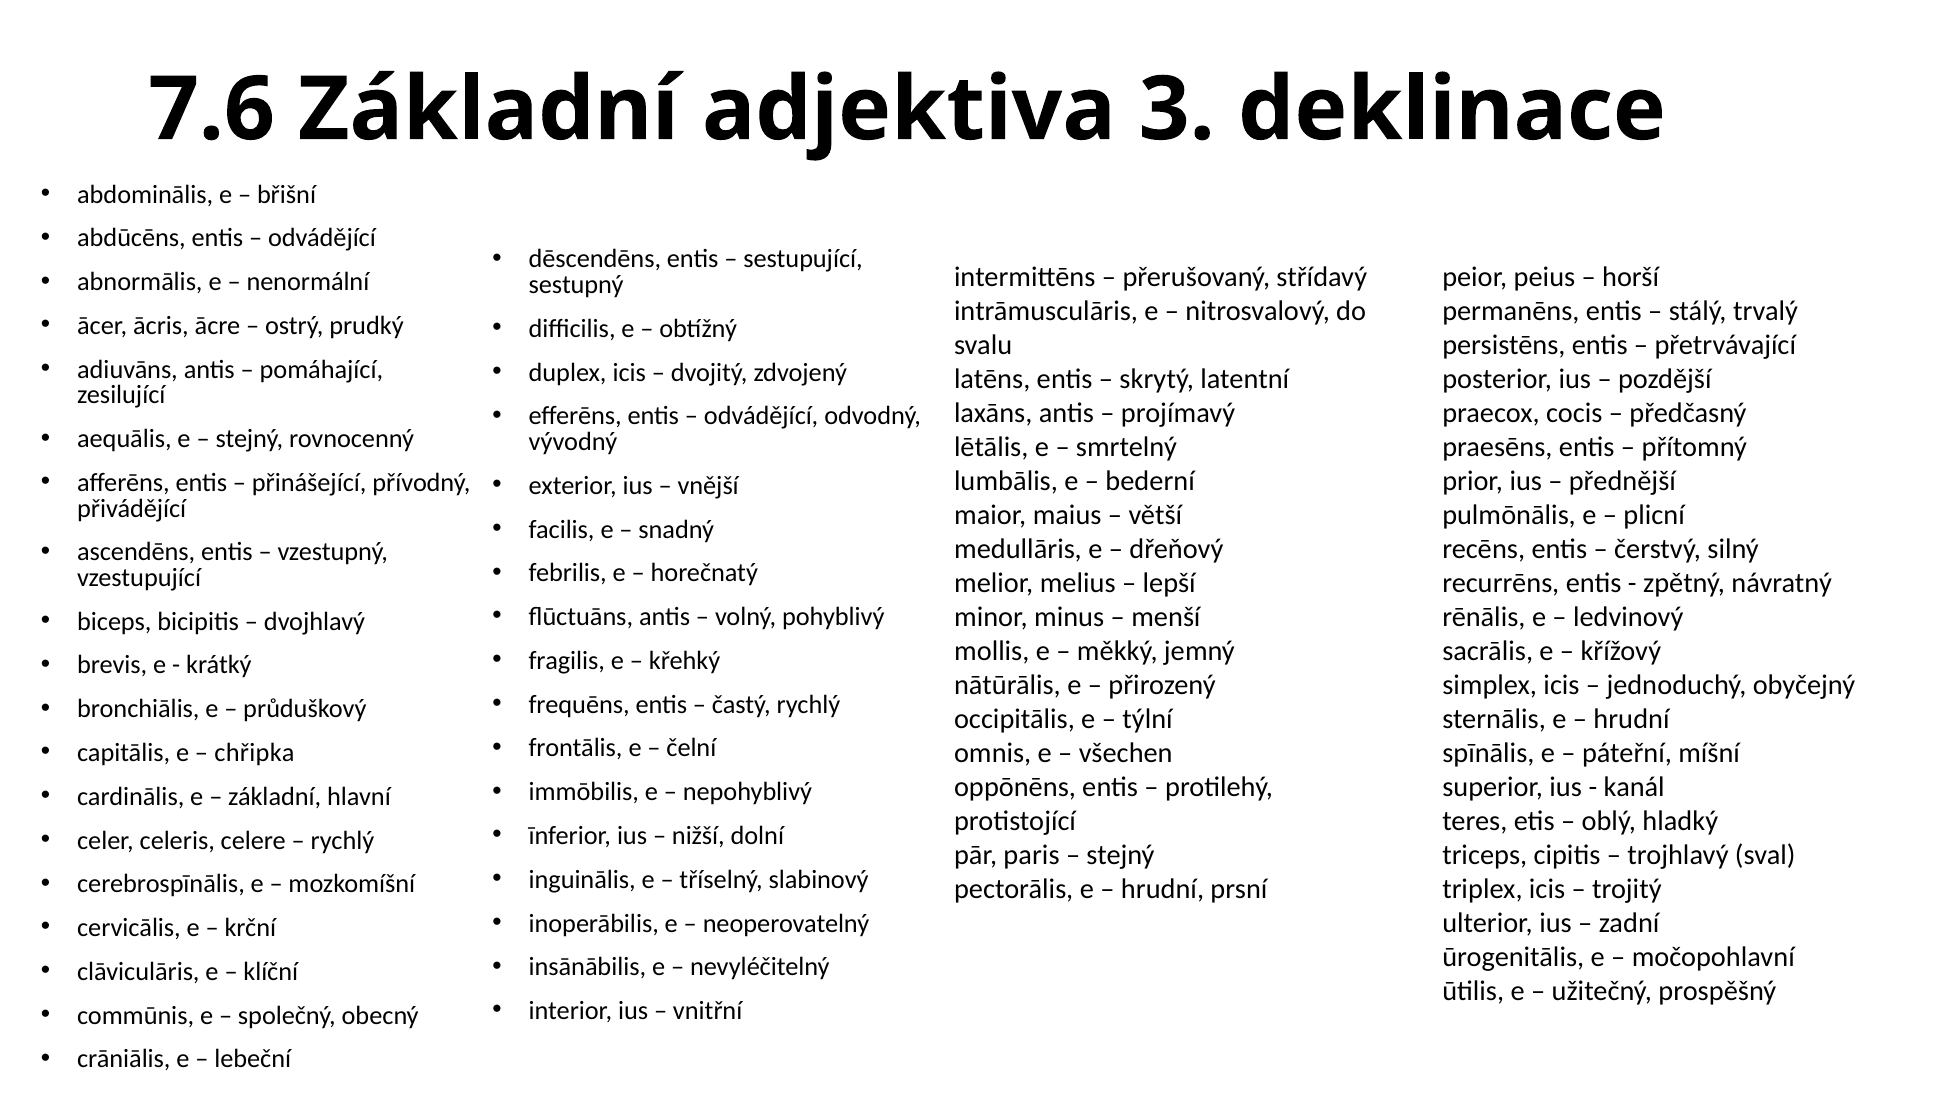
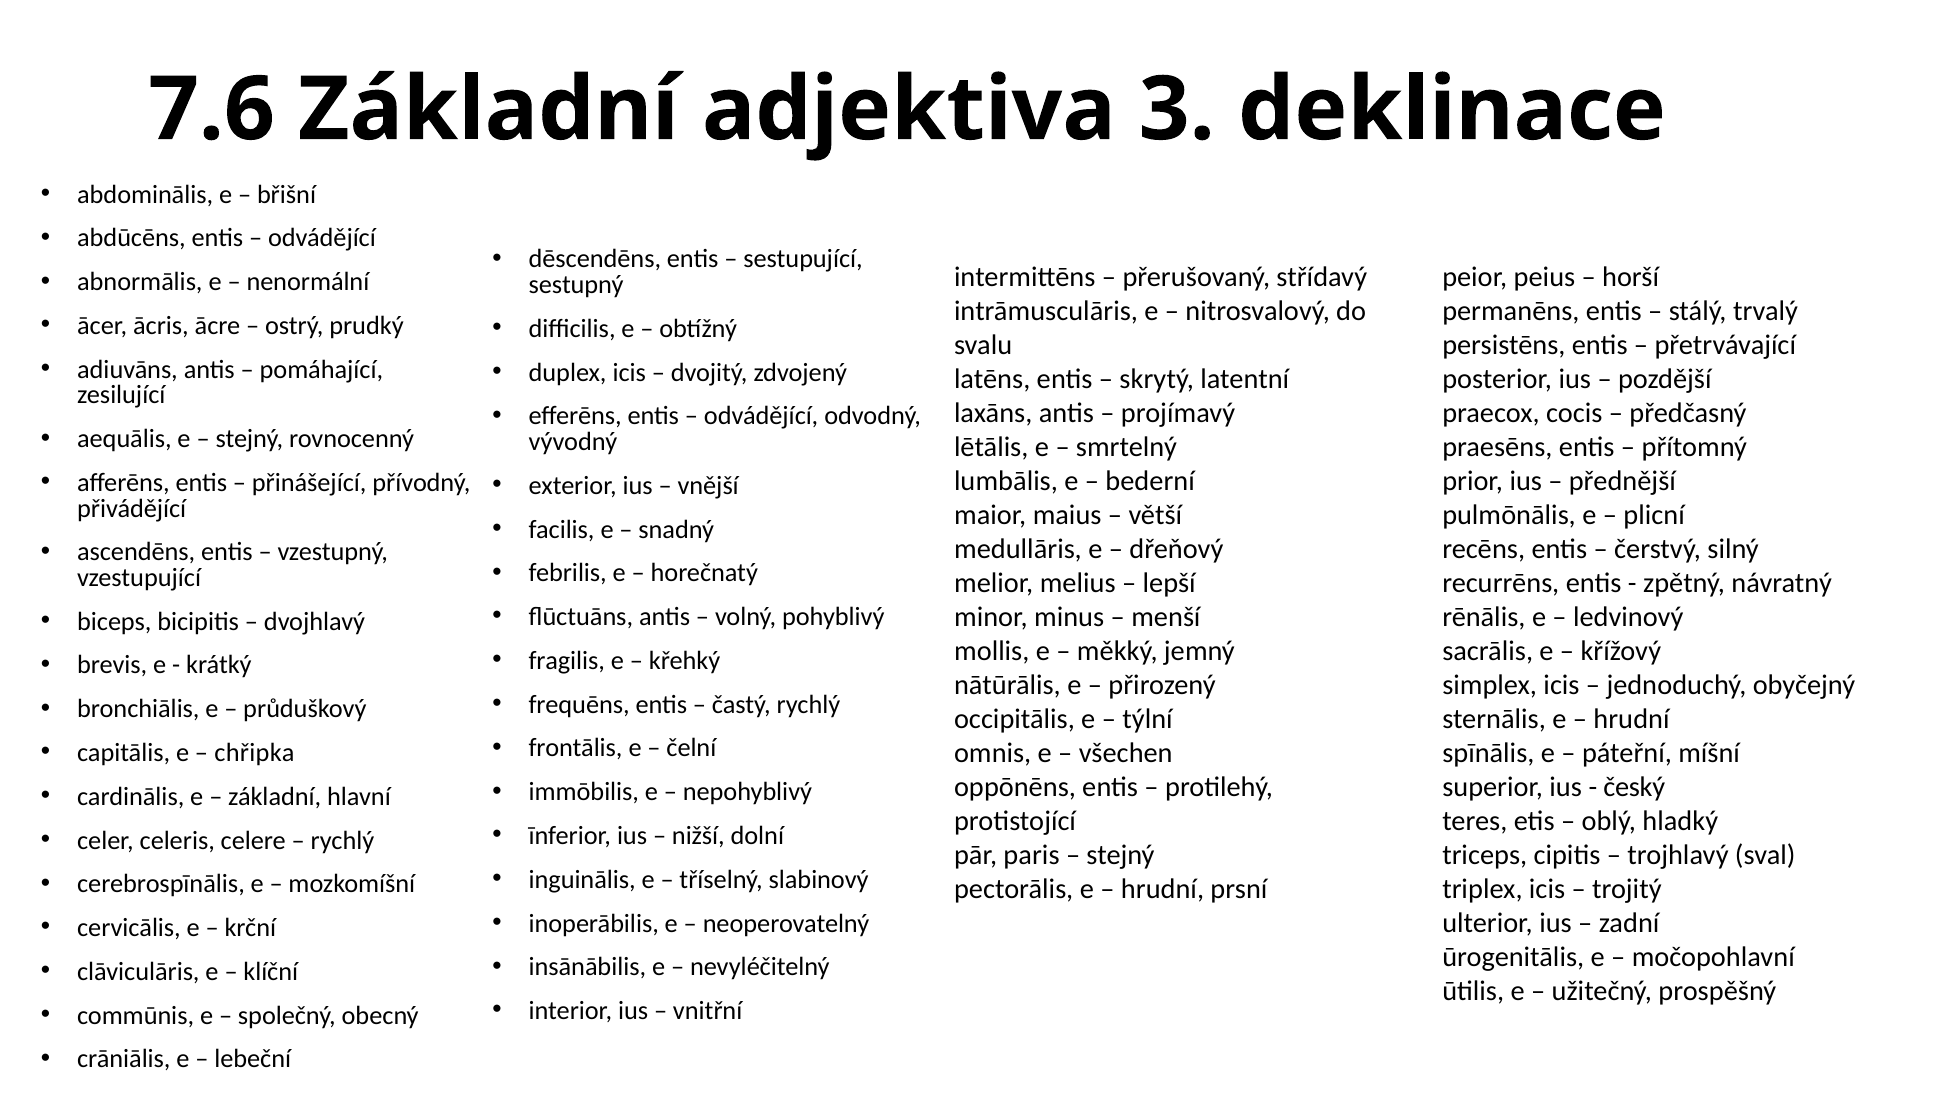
kanál: kanál -> český (1634, 787)
